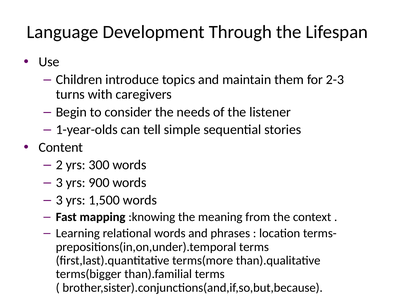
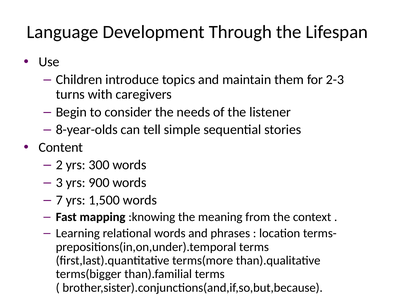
1-year-olds: 1-year-olds -> 8-year-olds (87, 130)
3: 3 -> 7 (59, 200)
